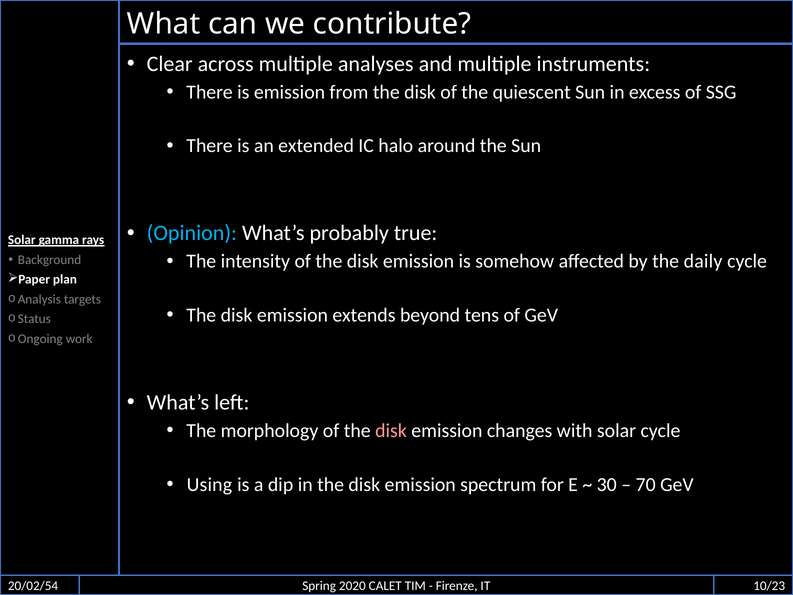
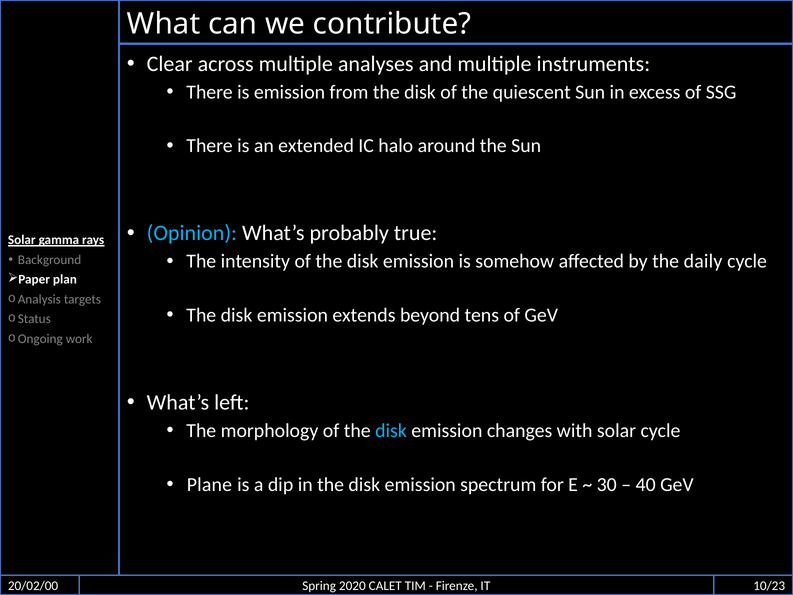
disk colour: pink -> light blue (391, 431)
Using: Using -> Plane (209, 484)
70: 70 -> 40 (646, 484)
20/02/54: 20/02/54 -> 20/02/00 (33, 586)
